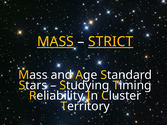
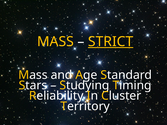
MASS underline: present -> none (55, 42)
